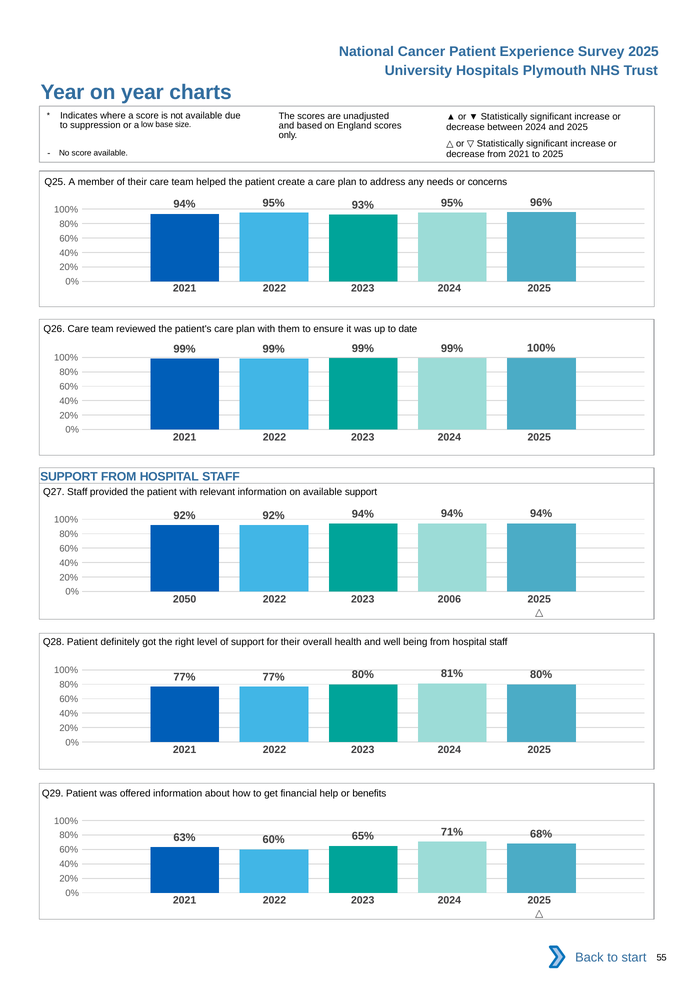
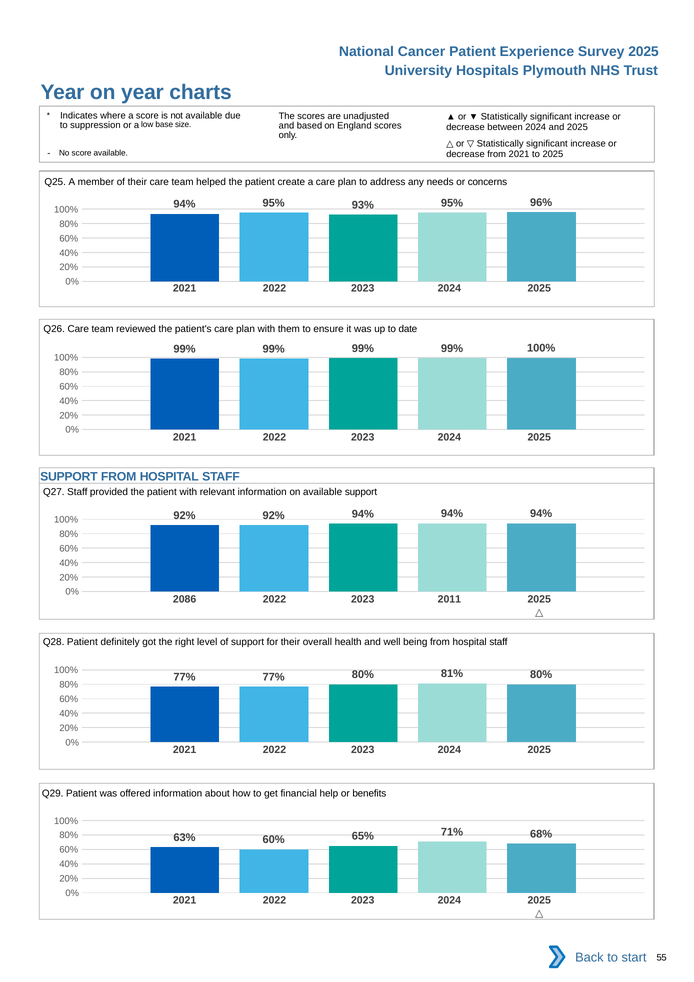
2050: 2050 -> 2086 (185, 600)
2006: 2006 -> 2011 (449, 600)
